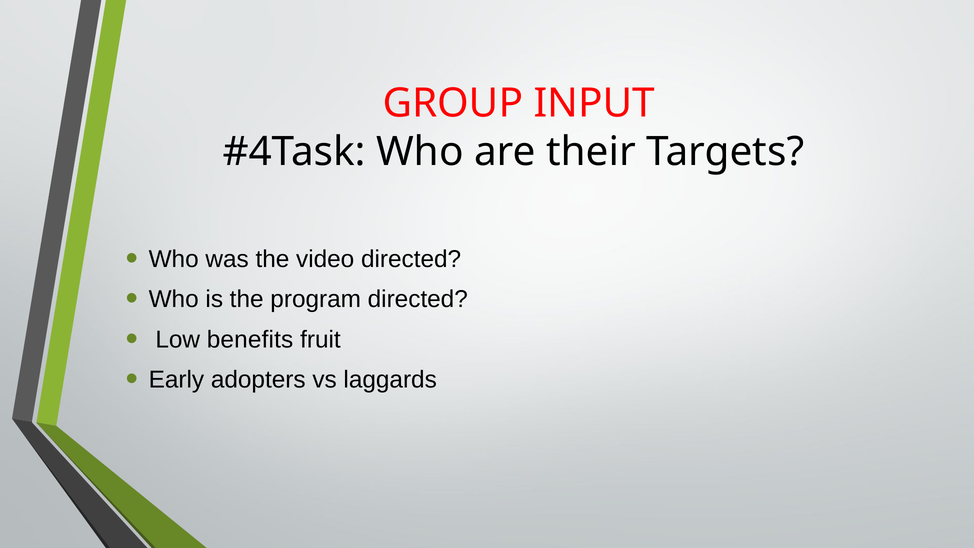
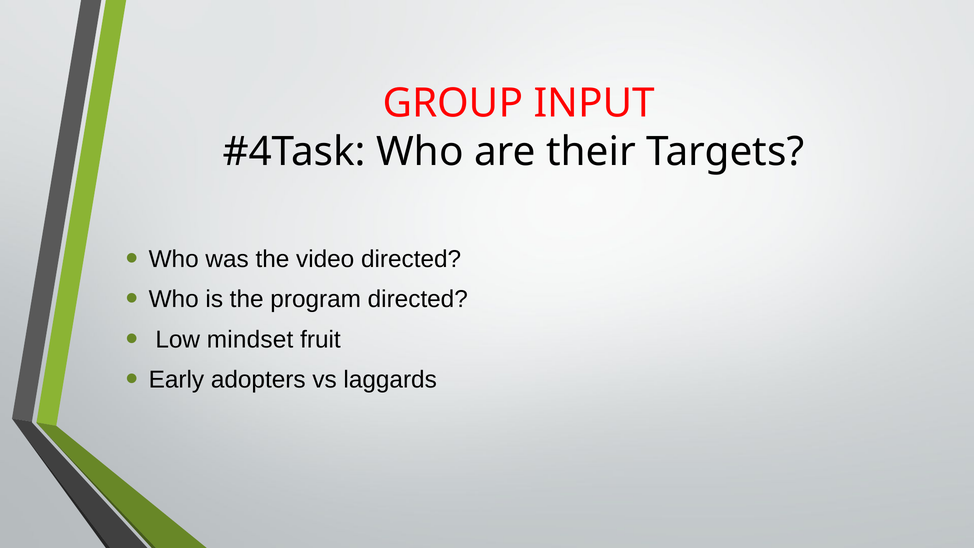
benefits: benefits -> mindset (250, 340)
